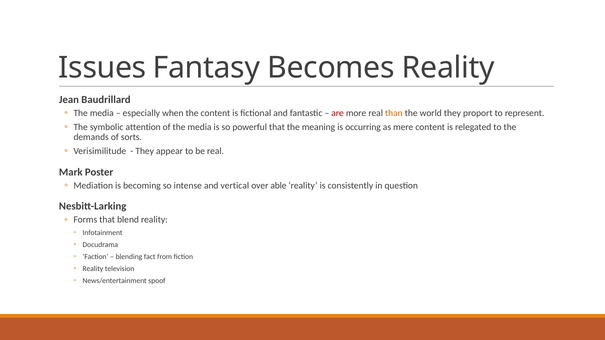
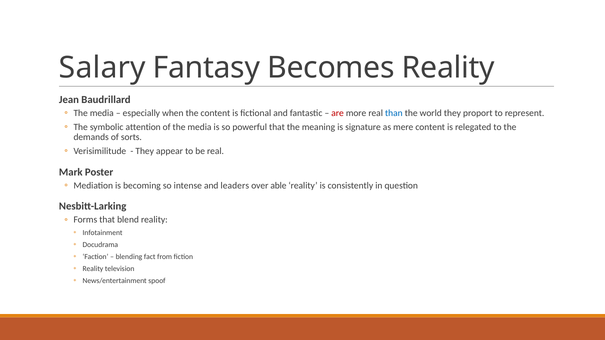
Issues: Issues -> Salary (102, 68)
than colour: orange -> blue (394, 113)
occurring: occurring -> signature (363, 127)
vertical: vertical -> leaders (235, 186)
